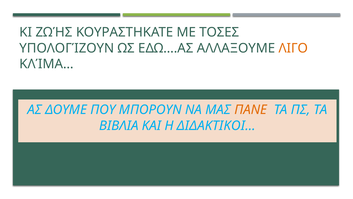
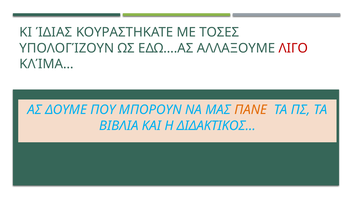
ΖΩΉΣ: ΖΩΉΣ -> ΊΔΙΑΣ (54, 32)
ΛΙΓΟ colour: orange -> red (293, 48)
ΔΙΔΑΚΤΙΚΟΙ…: ΔΙΔΑΚΤΙΚΟΙ… -> ΔΙΔΑΚΤΙΚΟΣ… (216, 125)
